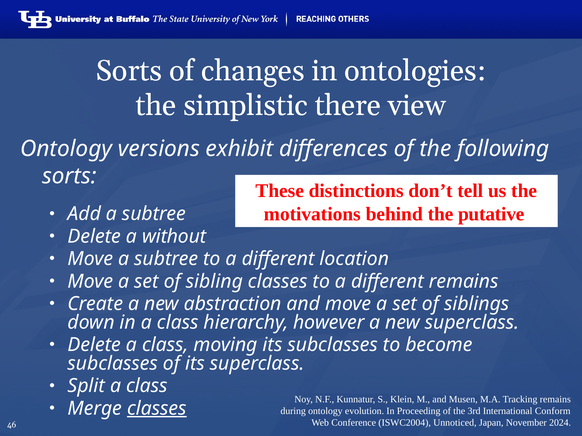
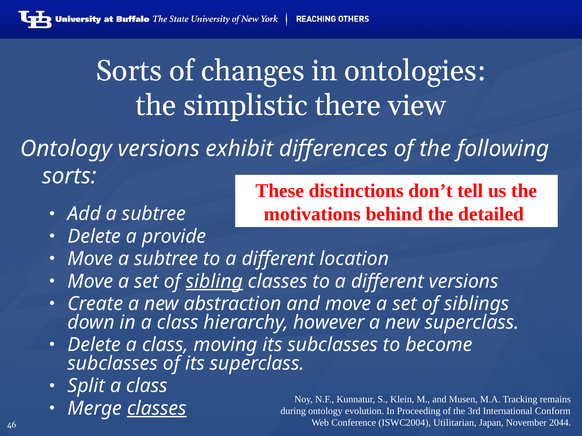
putative: putative -> detailed (491, 214)
without: without -> provide (174, 237)
sibling underline: none -> present (214, 282)
different remains: remains -> versions (464, 282)
Unnoticed: Unnoticed -> Utilitarian (455, 423)
2024: 2024 -> 2044 (560, 423)
